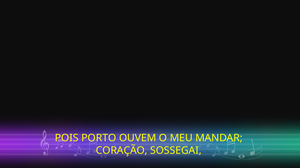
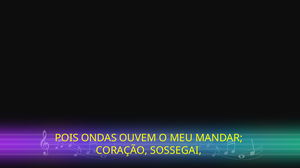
PORTO: PORTO -> ONDAS (99, 139)
